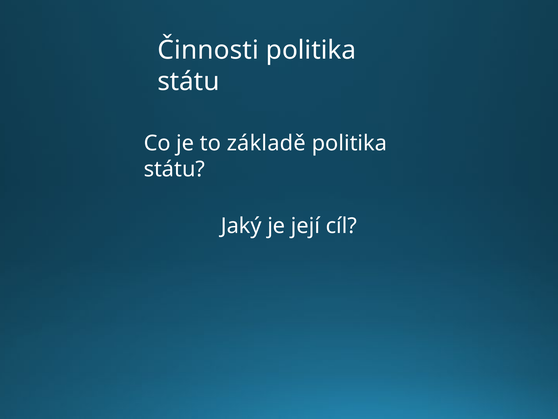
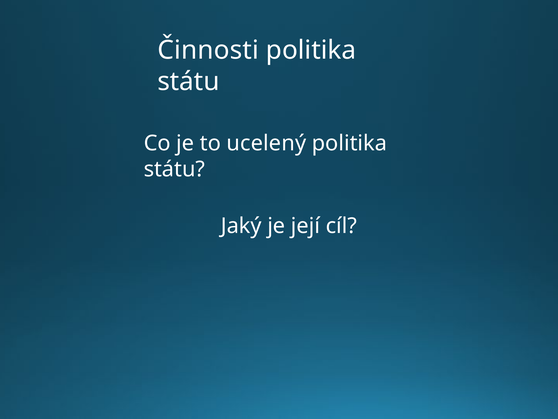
základě: základě -> ucelený (266, 143)
